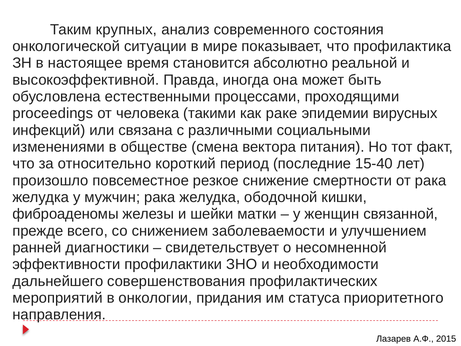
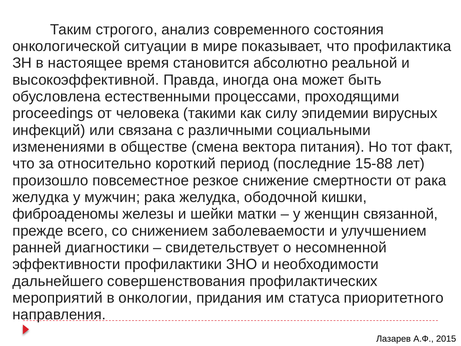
крупных: крупных -> строгого (127, 29)
раке: раке -> силу (281, 113)
15-40: 15-40 -> 15-88 (374, 164)
